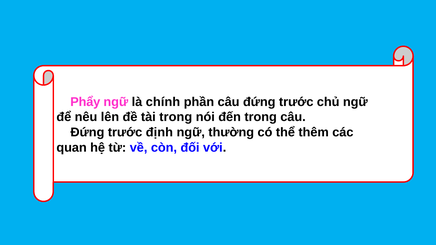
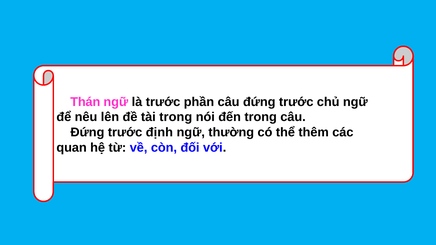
Phẩy: Phẩy -> Thán (85, 102)
là chính: chính -> trước (163, 102)
